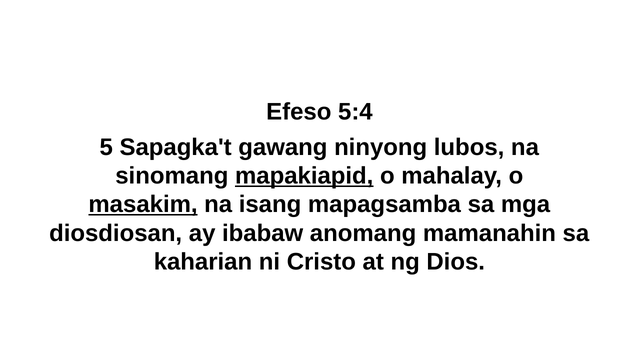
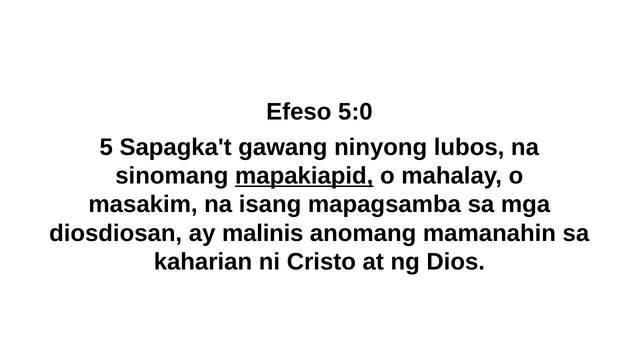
5:4: 5:4 -> 5:0 (355, 112)
masakim underline: present -> none (143, 205)
ibabaw: ibabaw -> malinis (263, 234)
